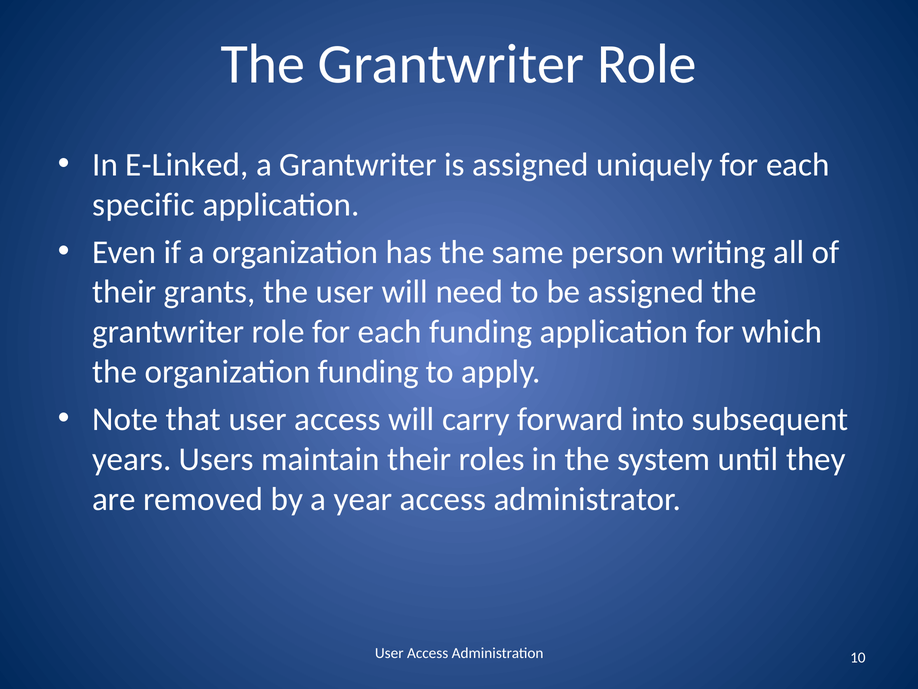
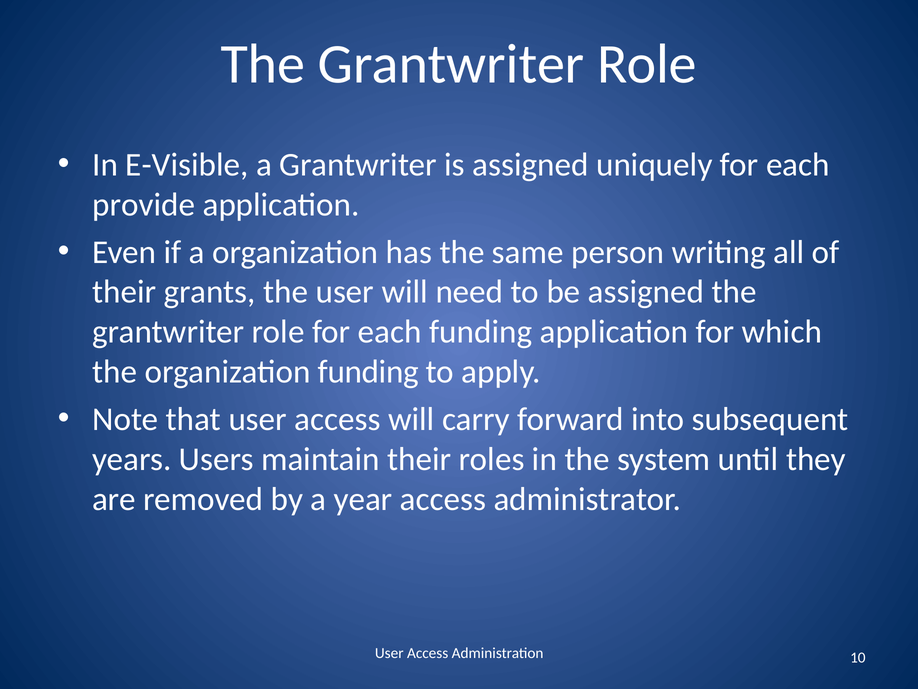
E-Linked: E-Linked -> E-Visible (187, 165)
specific: specific -> provide (144, 204)
